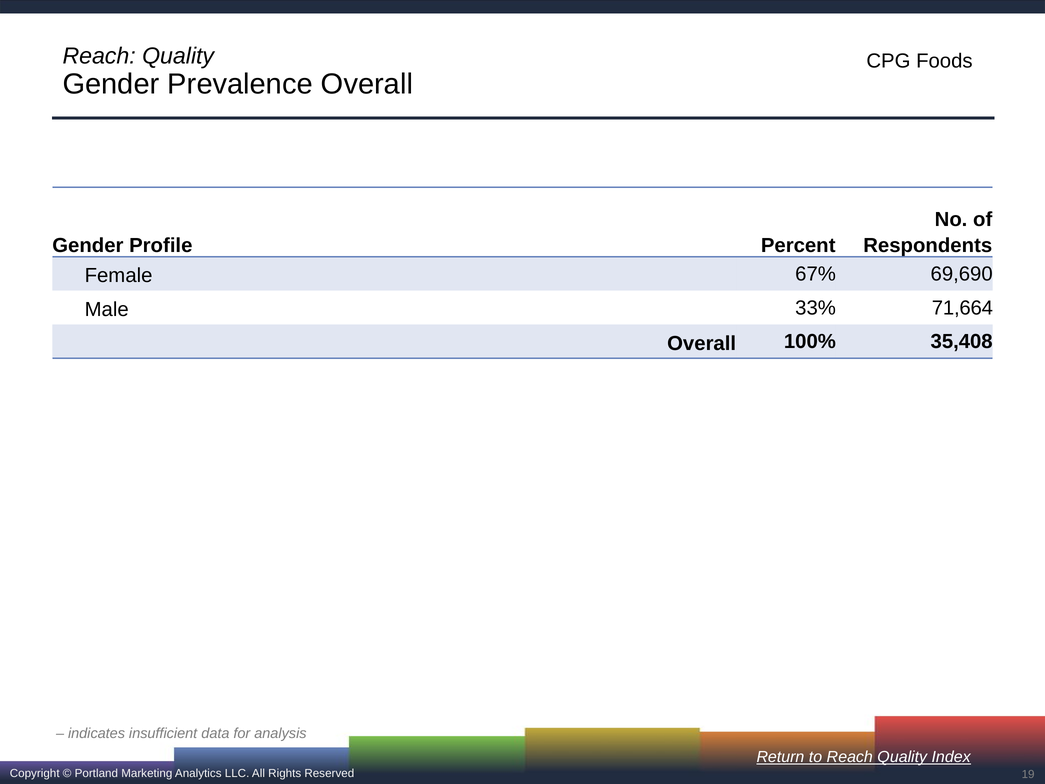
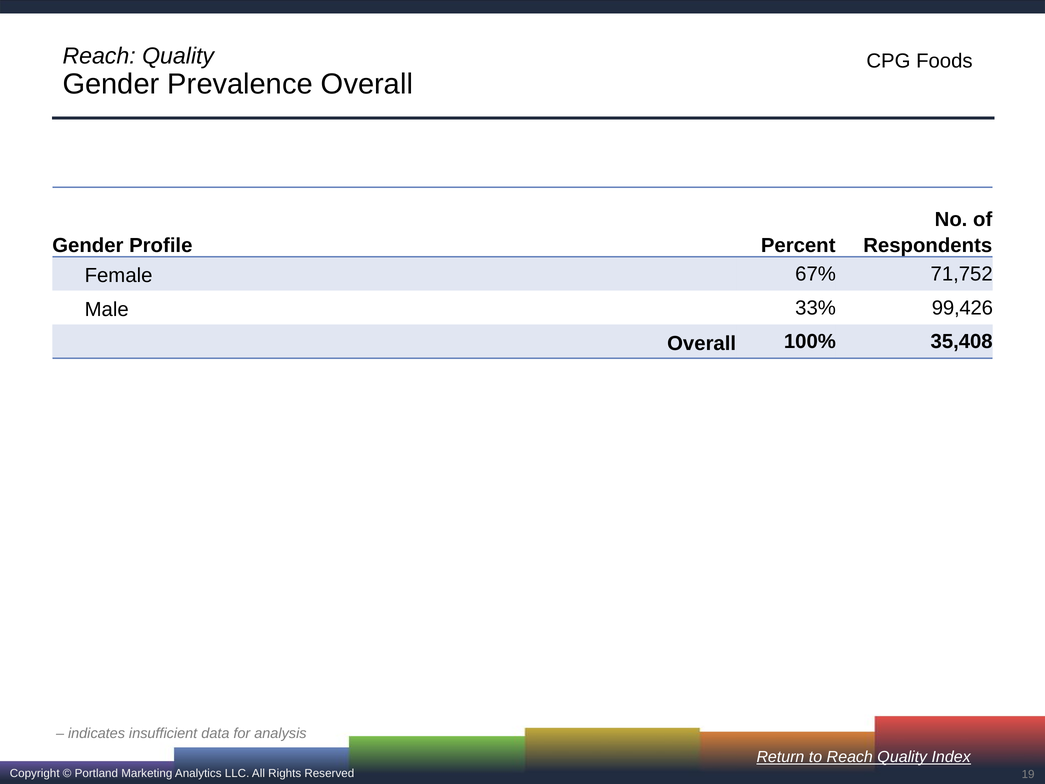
69,690: 69,690 -> 71,752 (962, 274)
71,664: 71,664 -> 99,426 (962, 308)
